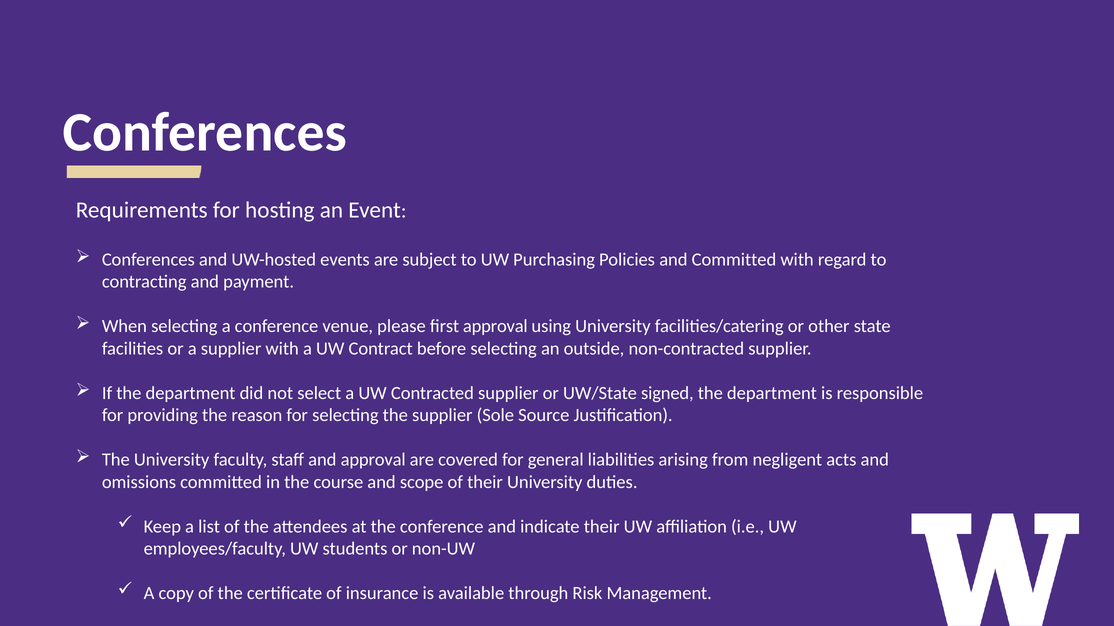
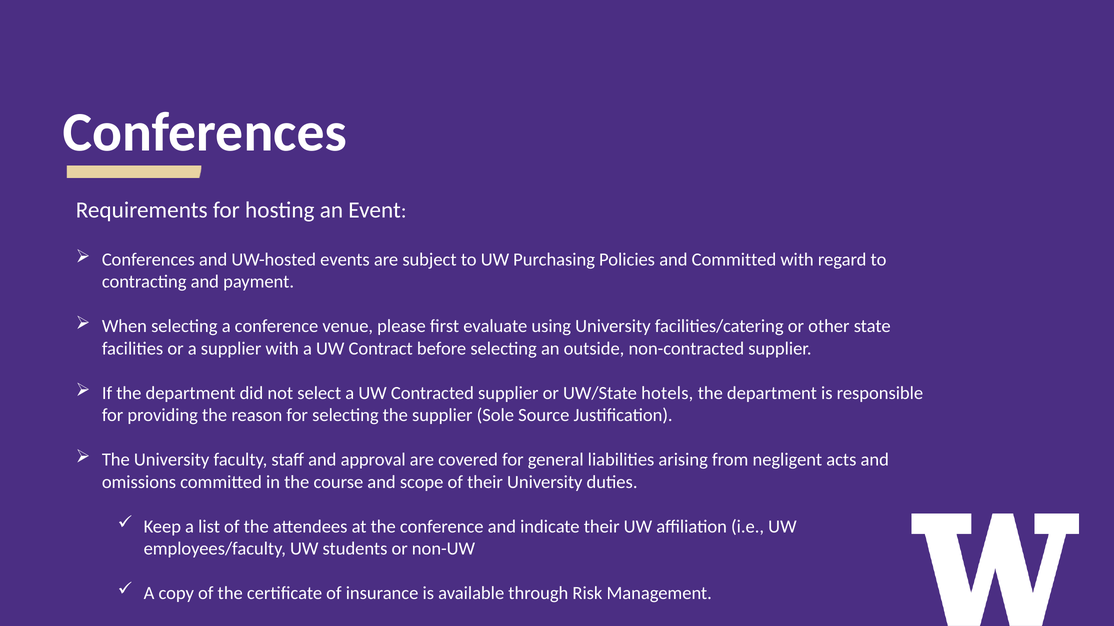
first approval: approval -> evaluate (495, 327)
signed: signed -> hotels (667, 393)
